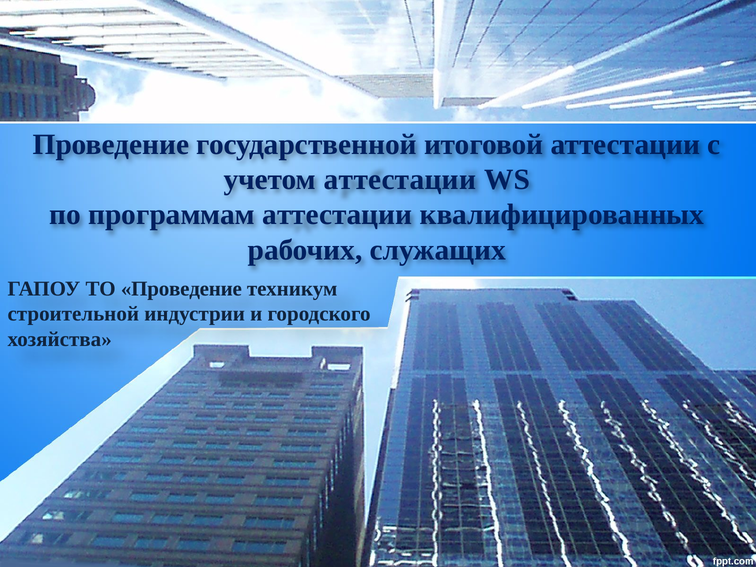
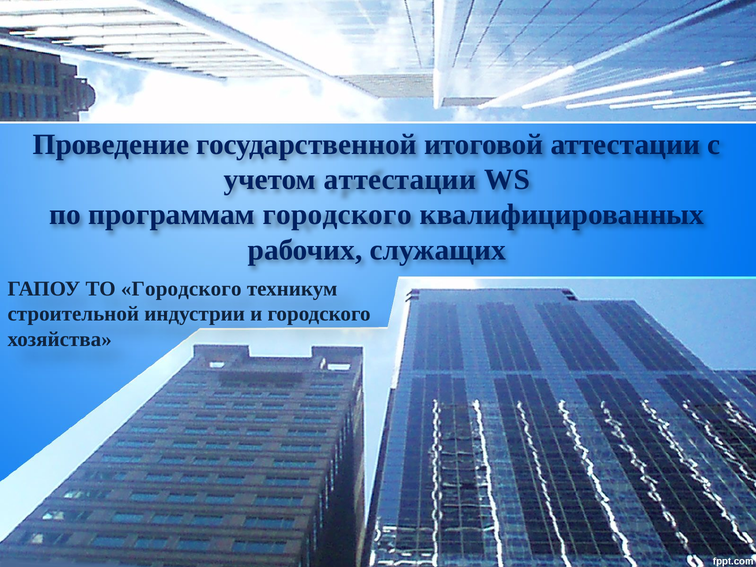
программам аттестации: аттестации -> городского (337, 215)
ТО Проведение: Проведение -> Городского (181, 289)
